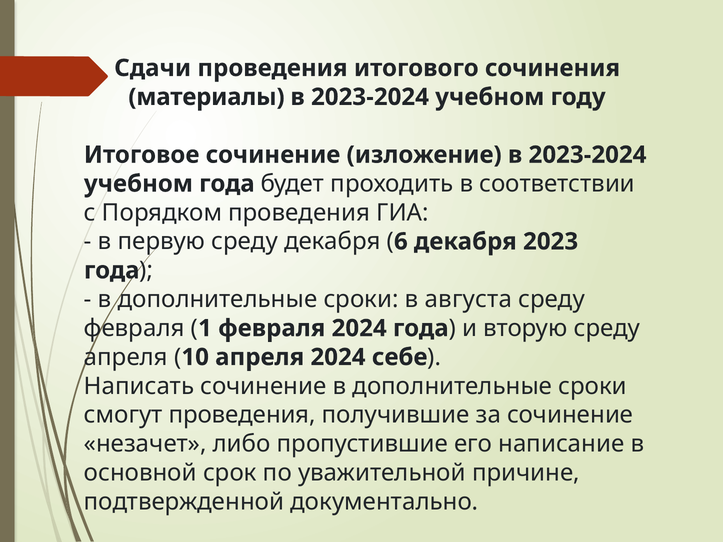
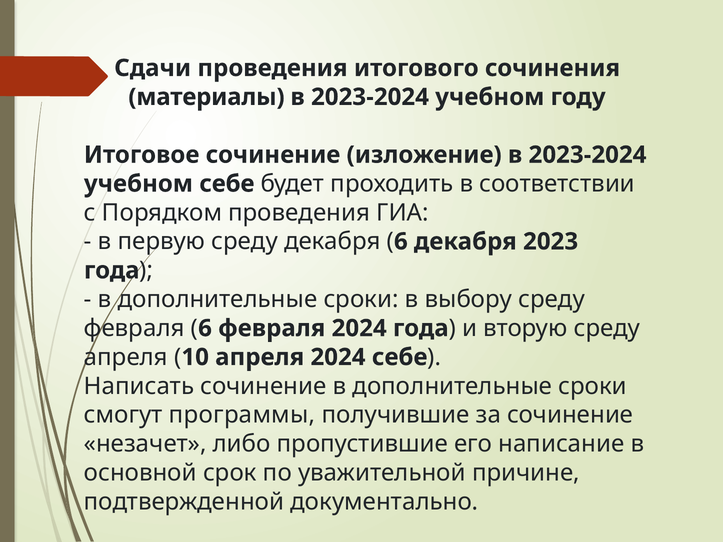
учебном года: года -> себе (227, 184)
августа: августа -> выбору (468, 299)
1: 1 -> 6 (205, 328)
смогут проведения: проведения -> программы (242, 415)
